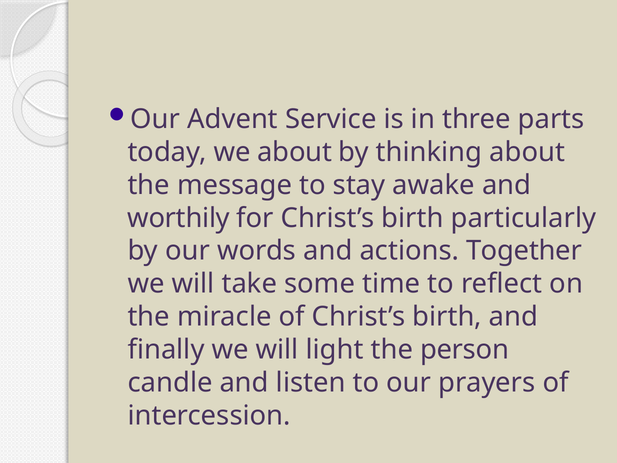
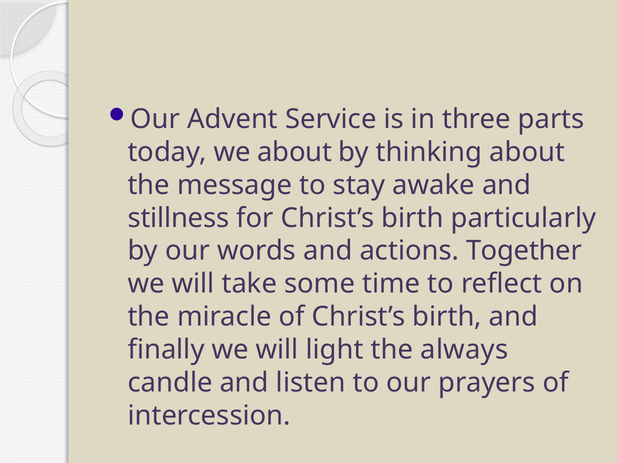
worthily: worthily -> stillness (179, 218)
person: person -> always (464, 350)
